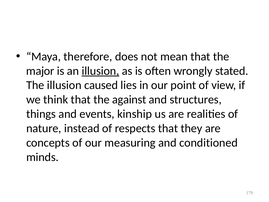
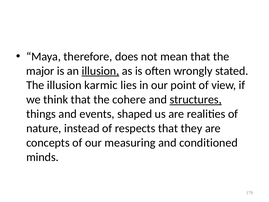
caused: caused -> karmic (101, 85)
against: against -> cohere (129, 99)
structures underline: none -> present (196, 99)
kinship: kinship -> shaped (135, 114)
